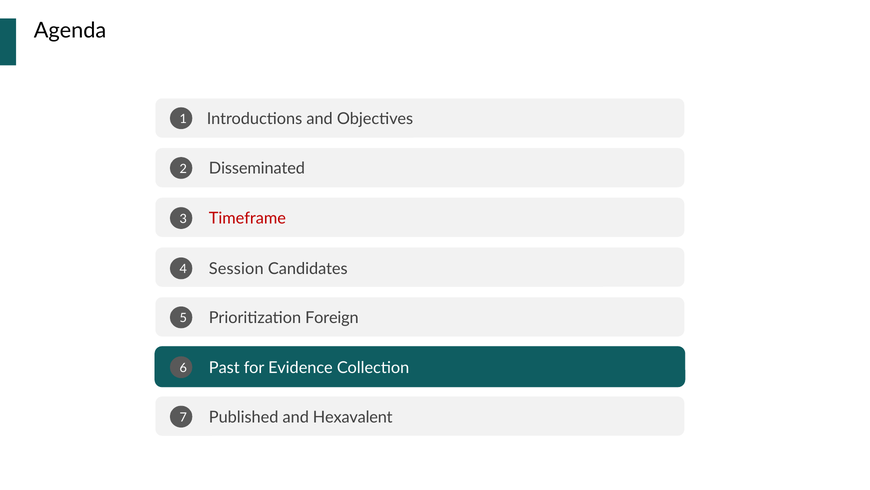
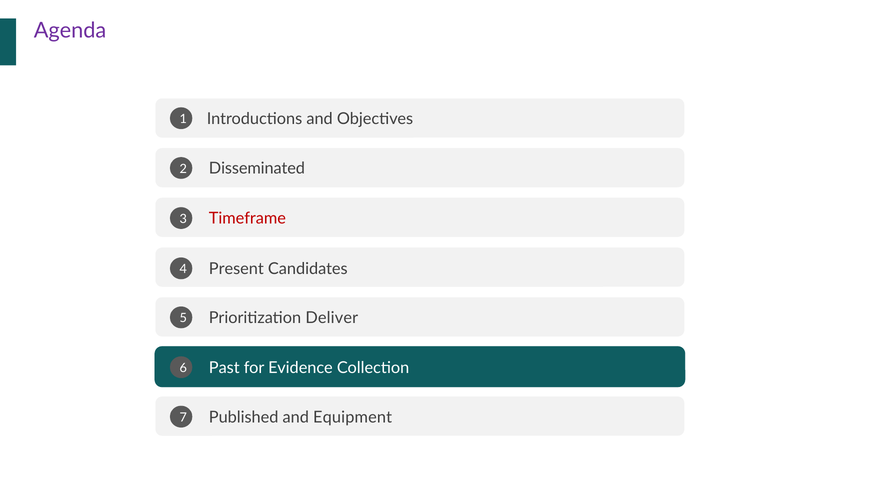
Agenda colour: black -> purple (70, 31)
Session: Session -> Present (236, 268)
Foreign: Foreign -> Deliver (332, 317)
Hexavalent: Hexavalent -> Equipment (353, 417)
